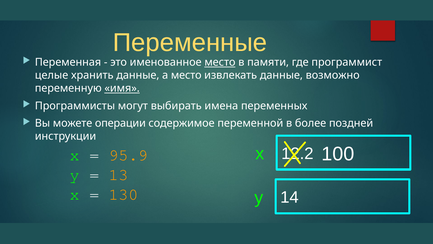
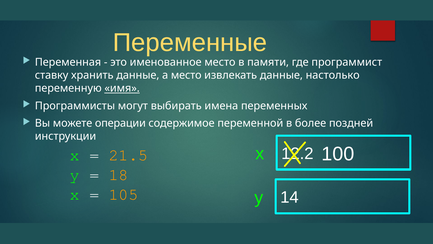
место underline: present -> none (220, 62)
целые: целые -> ставку (52, 75)
возможно: возможно -> настолько (333, 75)
95.9: 95.9 -> 21.5 (128, 155)
13: 13 -> 18 (119, 174)
130: 130 -> 105 (123, 194)
